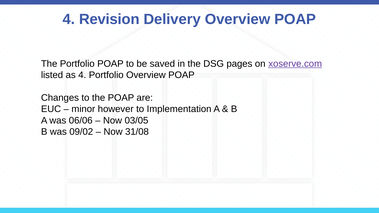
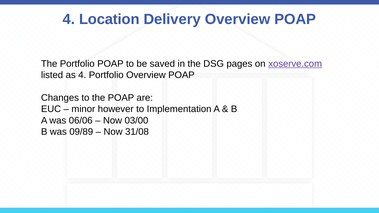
Revision: Revision -> Location (109, 19)
03/05: 03/05 -> 03/00 (136, 121)
09/02: 09/02 -> 09/89 (81, 132)
